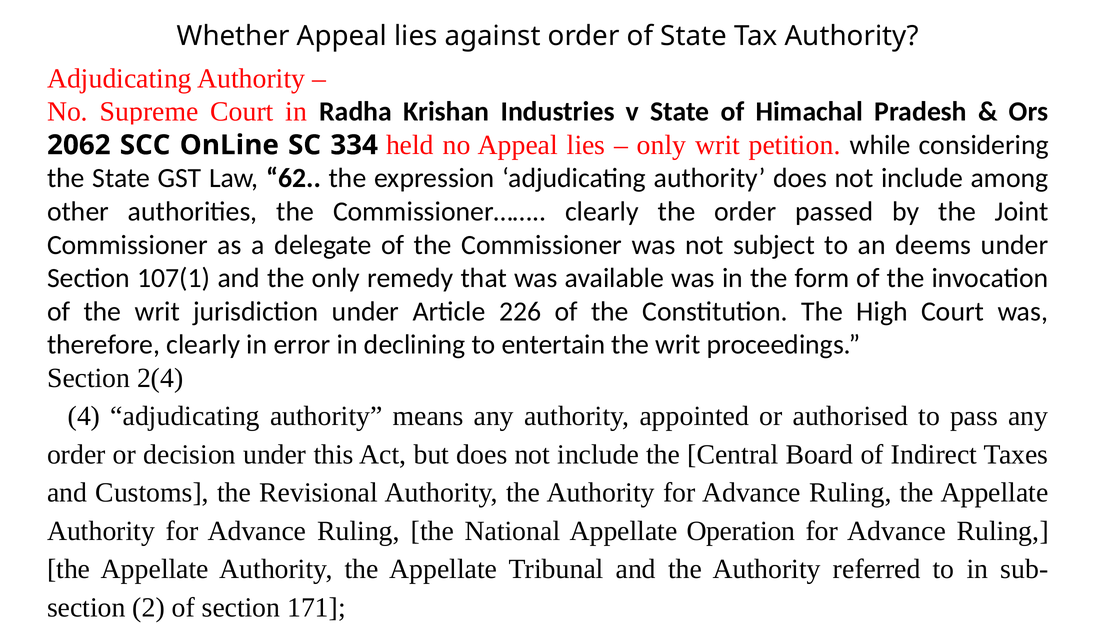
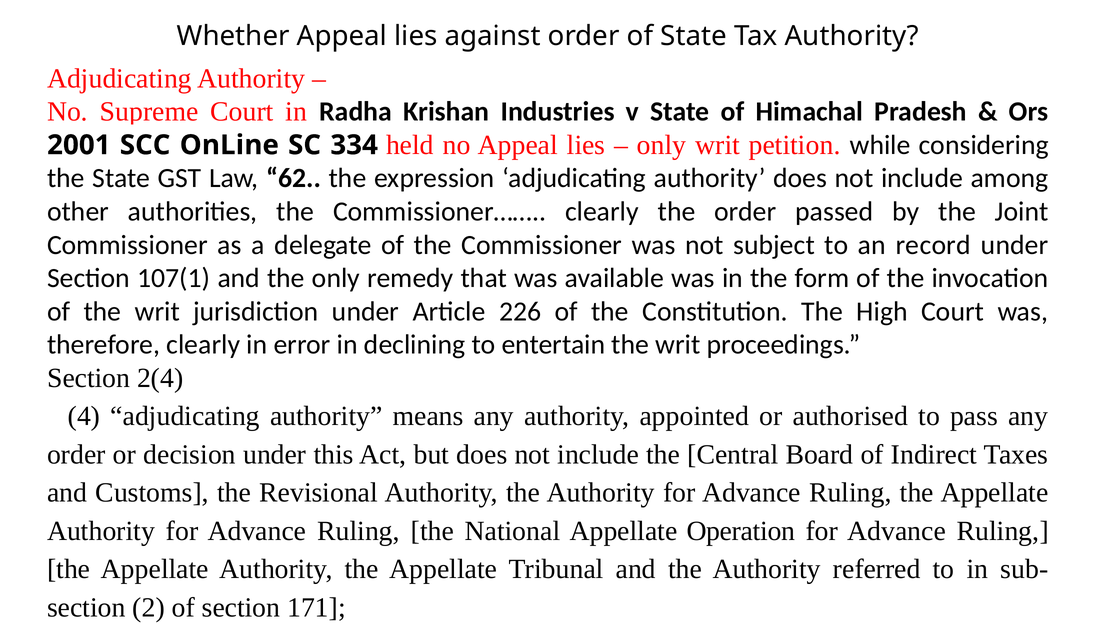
2062: 2062 -> 2001 (79, 145)
deems: deems -> record (933, 245)
